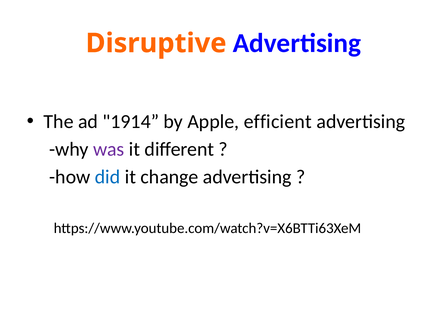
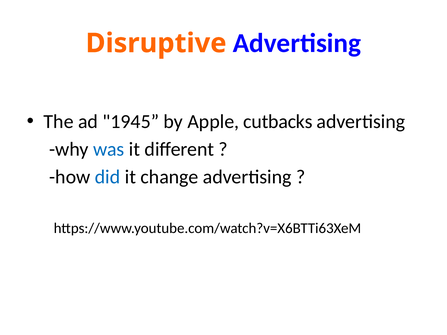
1914: 1914 -> 1945 (131, 122)
efficient: efficient -> cutbacks (278, 122)
was colour: purple -> blue (109, 149)
